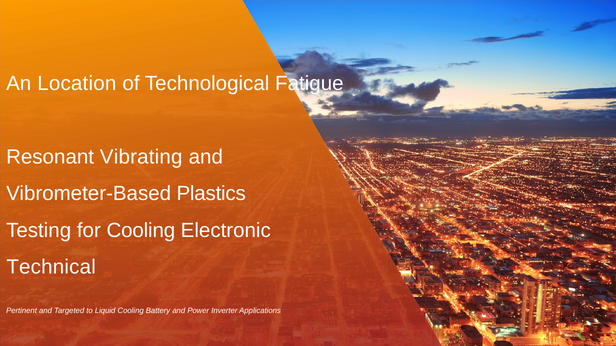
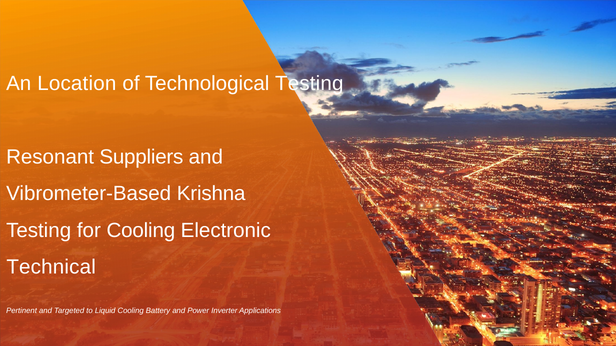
Technological Fatigue: Fatigue -> Testing (309, 83)
Vibrating: Vibrating -> Suppliers (141, 157)
Plastics: Plastics -> Krishna (211, 194)
